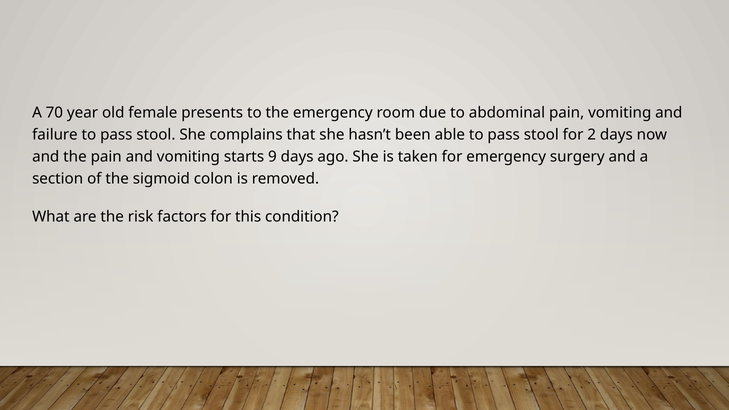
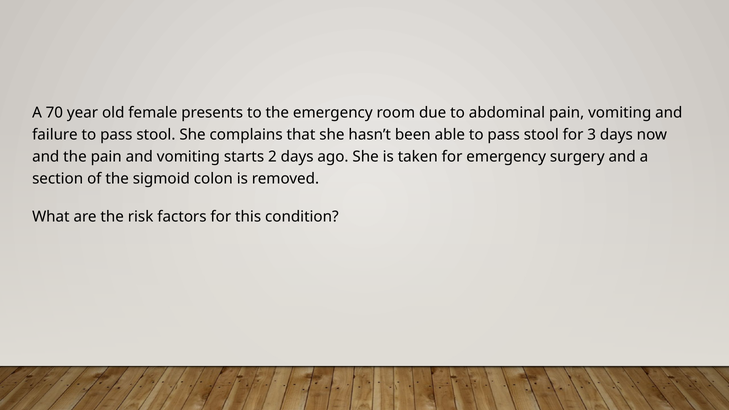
2: 2 -> 3 (592, 135)
9: 9 -> 2 (272, 157)
